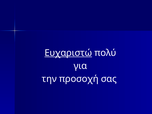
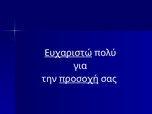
προσοχή underline: none -> present (79, 79)
